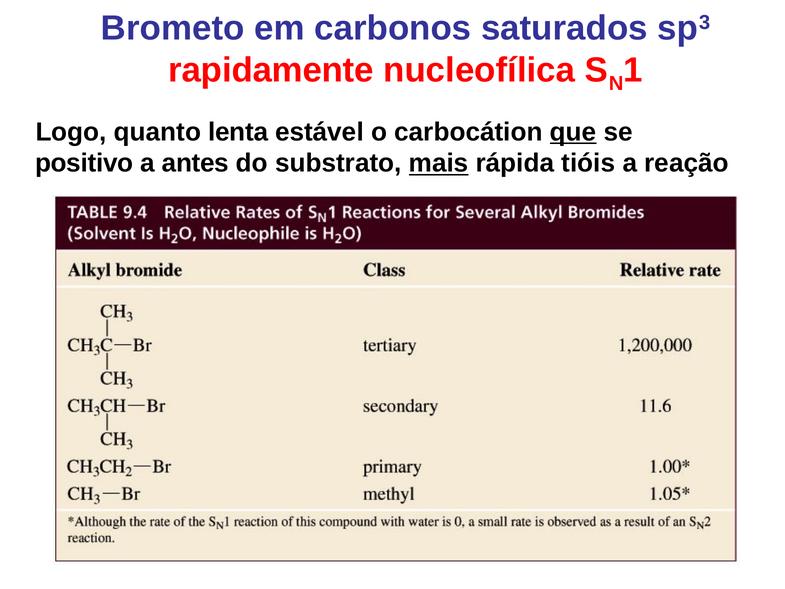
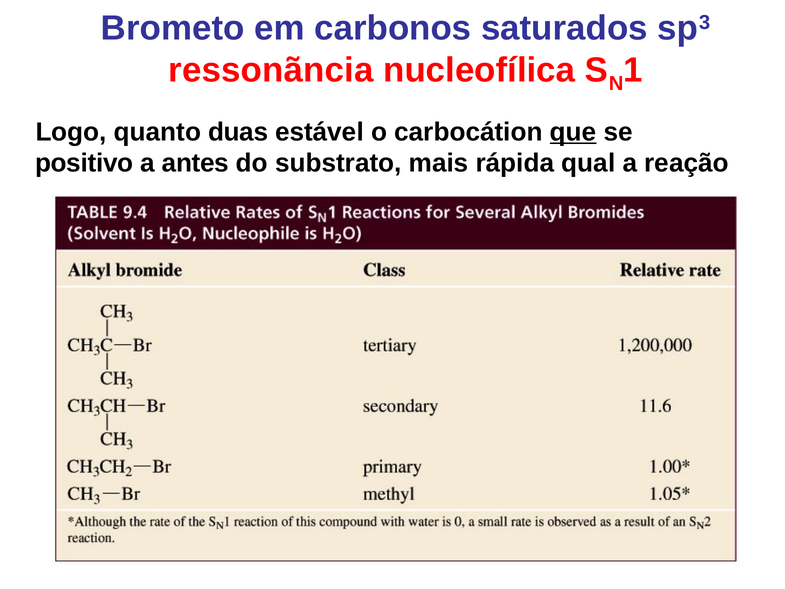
rapidamente: rapidamente -> ressonãncia (271, 70)
lenta: lenta -> duas (238, 132)
mais underline: present -> none (439, 163)
tióis: tióis -> qual (588, 163)
